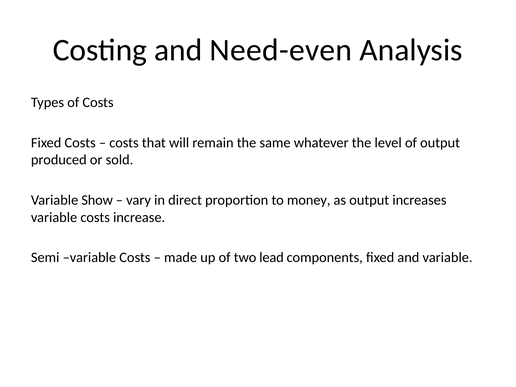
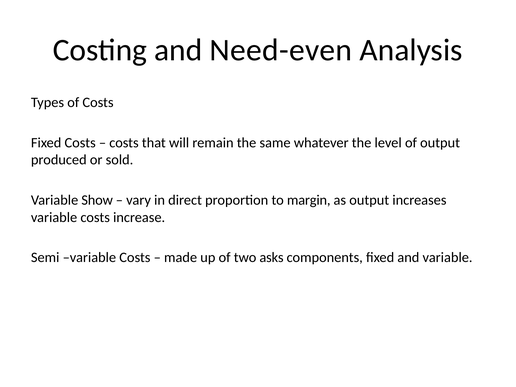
money: money -> margin (309, 200)
lead: lead -> asks (272, 258)
